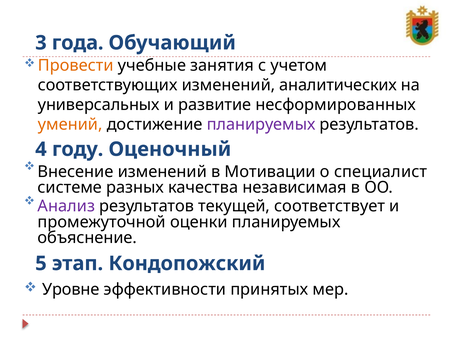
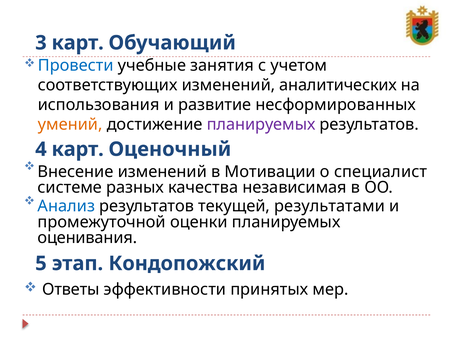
3 года: года -> карт (78, 43)
Провести colour: orange -> blue (76, 65)
универсальных: универсальных -> использования (99, 105)
4 году: году -> карт (78, 149)
Анализ colour: purple -> blue (66, 206)
соответствует: соответствует -> результатами (330, 206)
объяснение: объяснение -> оценивания (87, 237)
Уровне: Уровне -> Ответы (71, 289)
